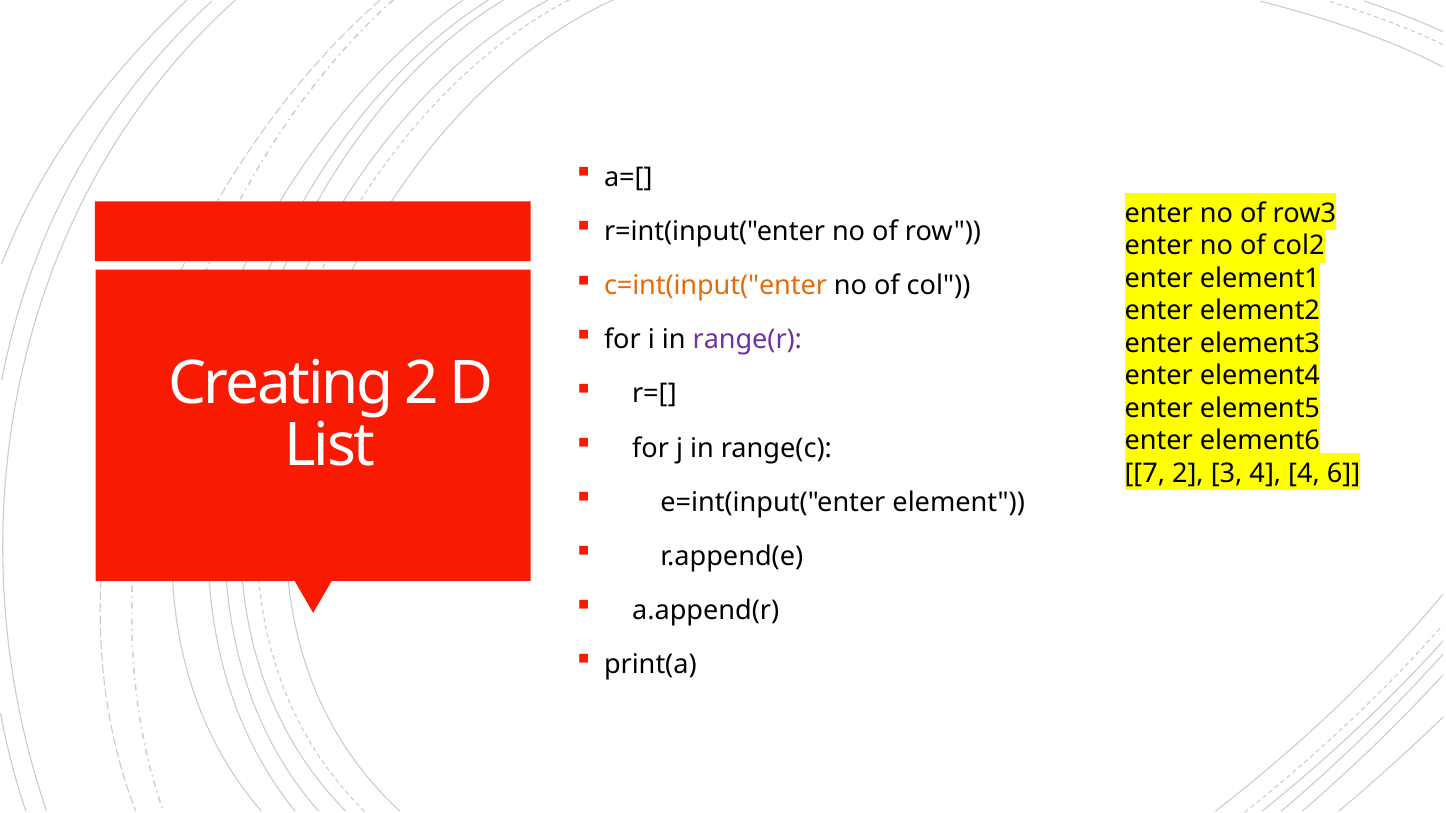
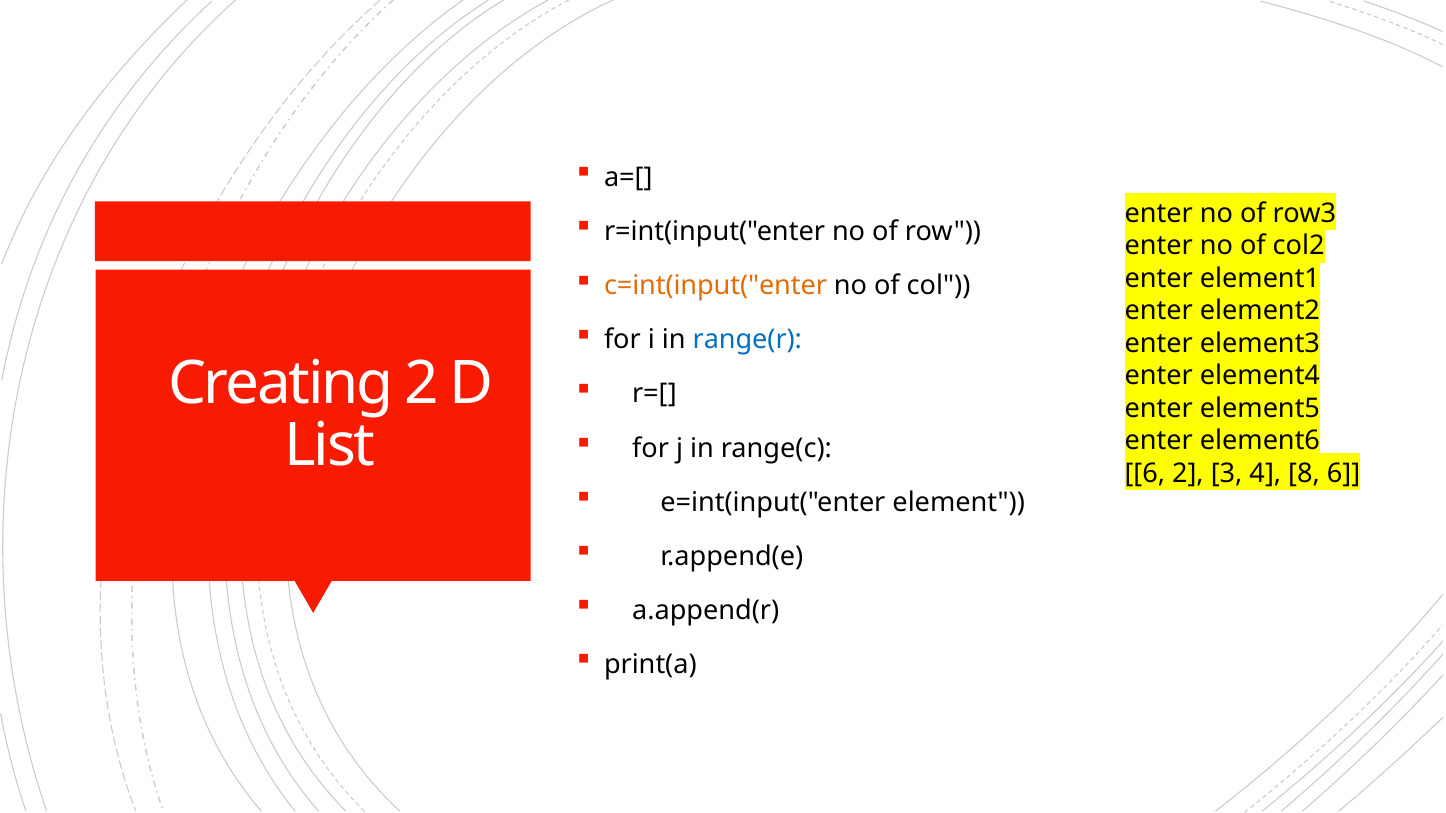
range(r colour: purple -> blue (747, 340)
7: 7 -> 6 (1145, 474)
4 4: 4 -> 8 (1304, 474)
